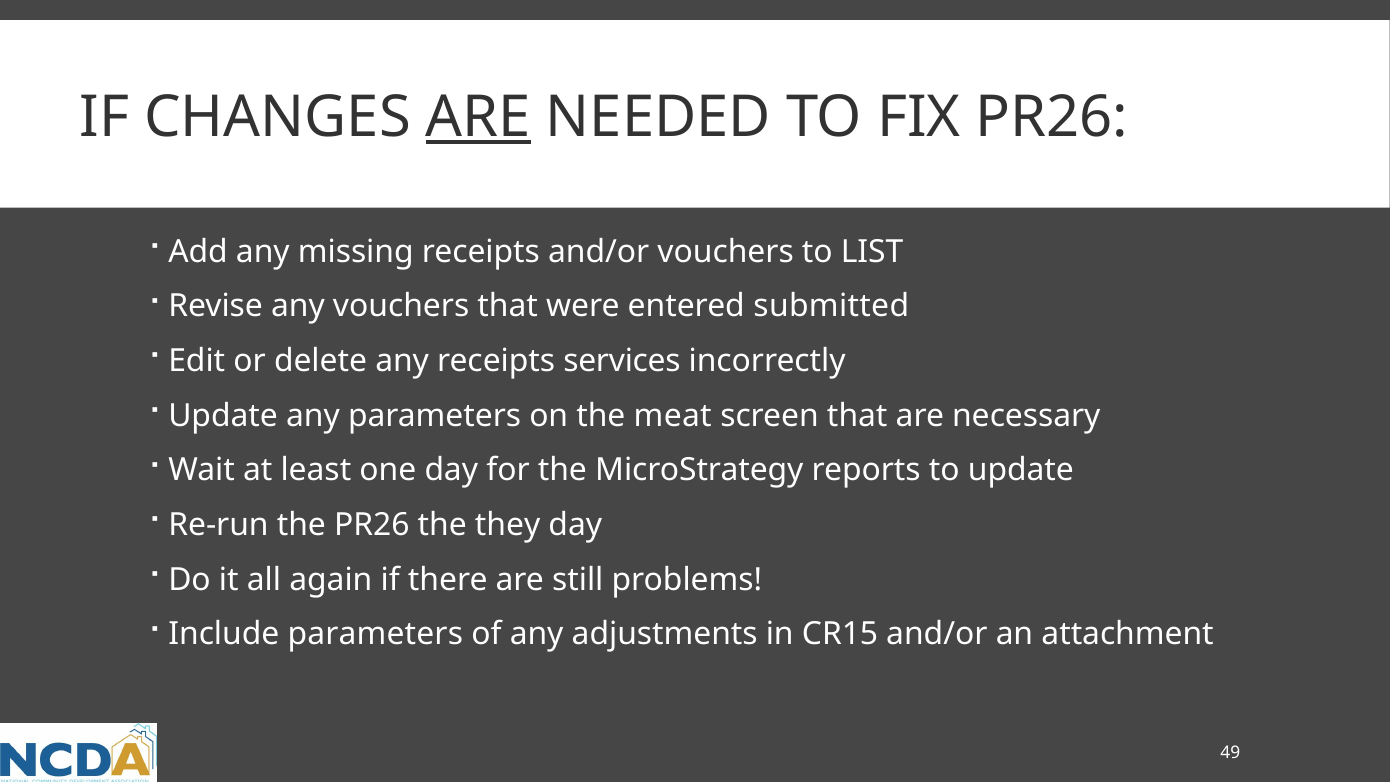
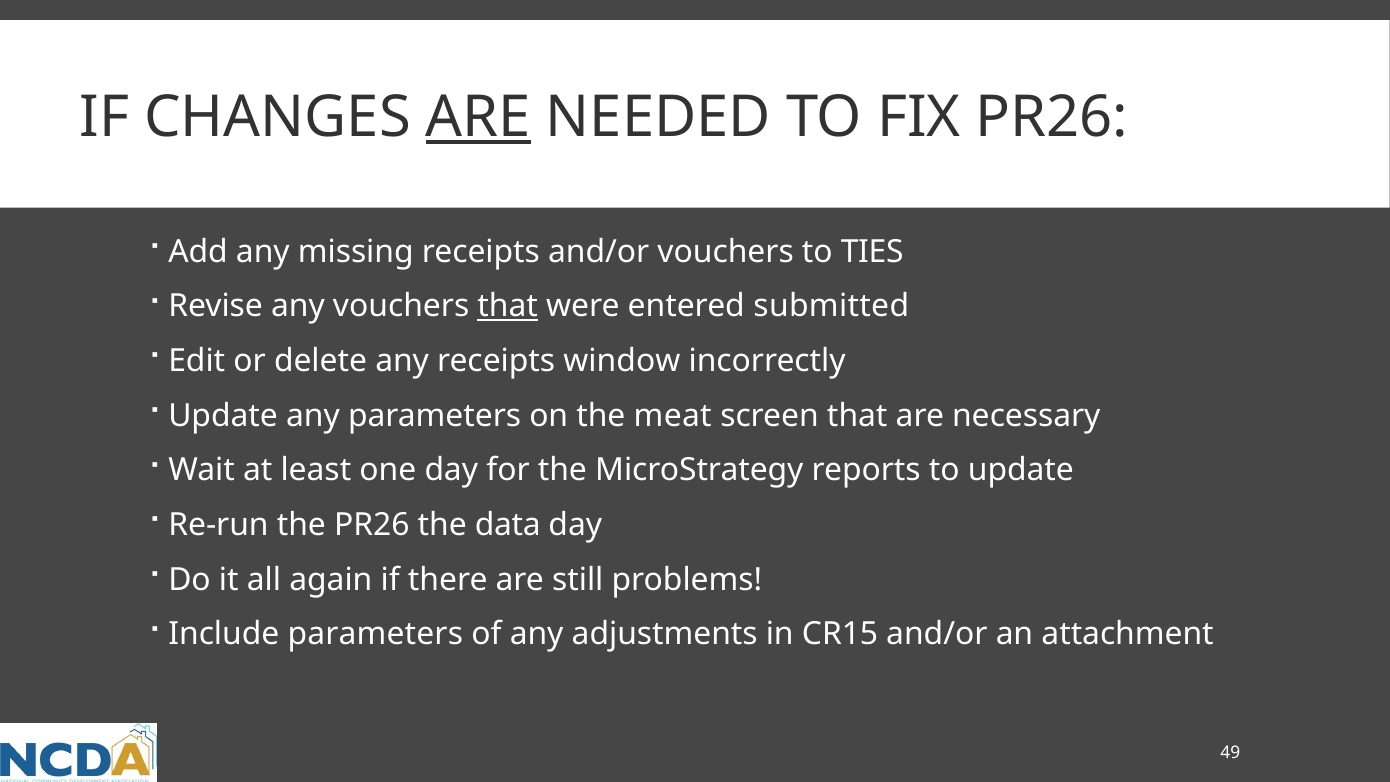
LIST: LIST -> TIES (872, 252)
that underline: none -> present (508, 306)
services: services -> window (622, 361)
they: they -> data (508, 525)
